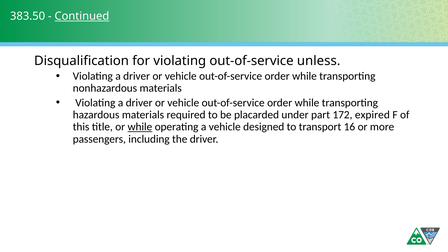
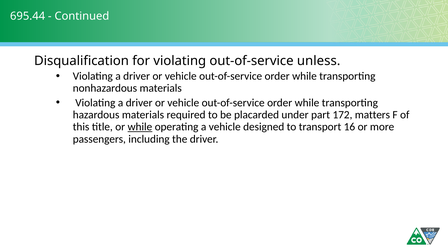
383.50: 383.50 -> 695.44 (28, 16)
Continued underline: present -> none (82, 16)
expired: expired -> matters (372, 115)
